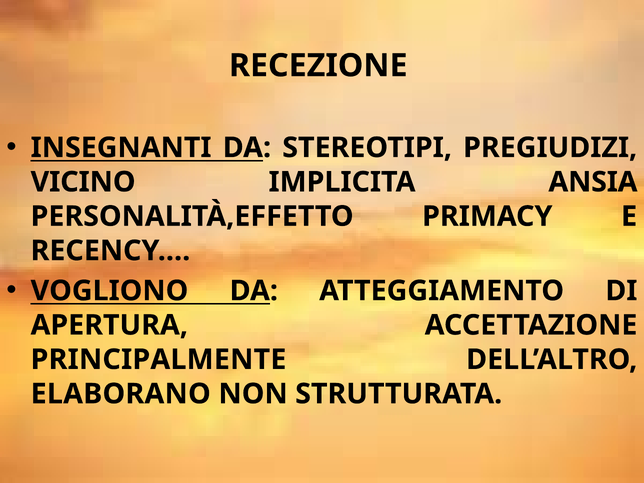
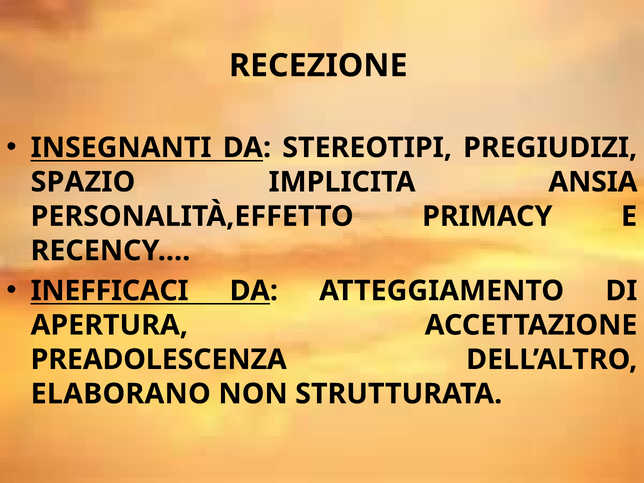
VICINO: VICINO -> SPAZIO (83, 182)
VOGLIONO: VOGLIONO -> INEFFICACI (110, 291)
PRINCIPALMENTE: PRINCIPALMENTE -> PREADOLESCENZA (159, 360)
